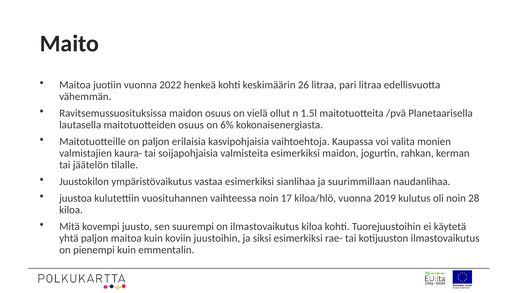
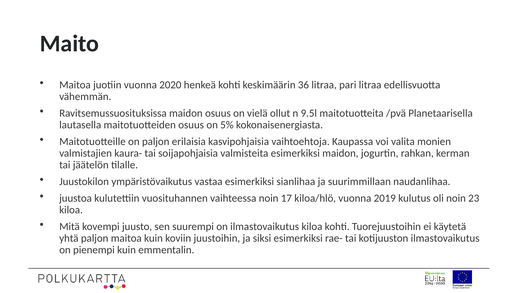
2022: 2022 -> 2020 (170, 85)
26: 26 -> 36 (303, 85)
1.5l: 1.5l -> 9.5l (309, 113)
6%: 6% -> 5% (227, 125)
28: 28 -> 23 (474, 198)
